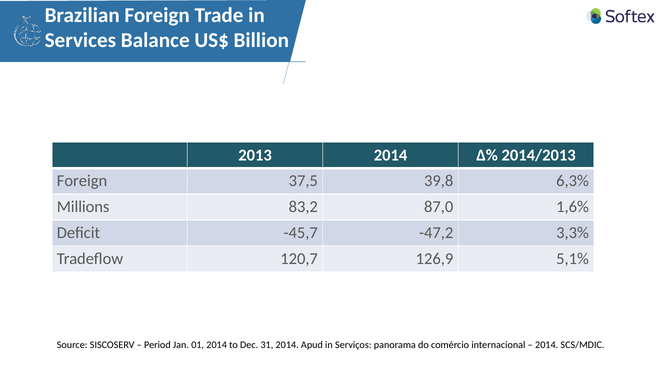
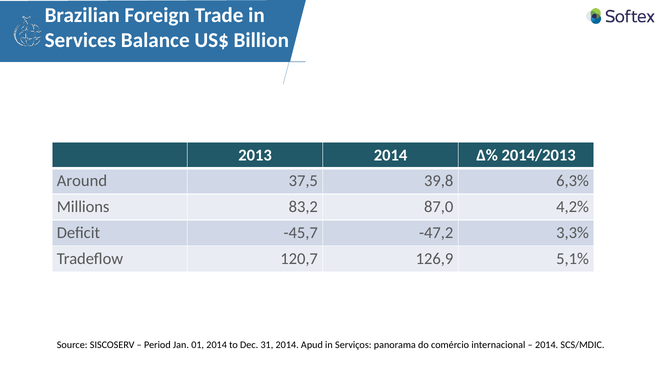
Foreign: Foreign -> Around (82, 181)
1,6%: 1,6% -> 4,2% (573, 207)
